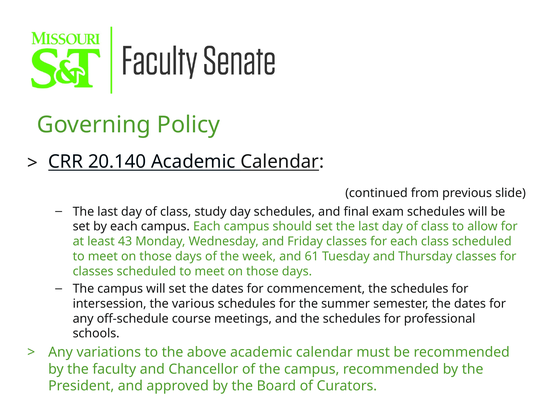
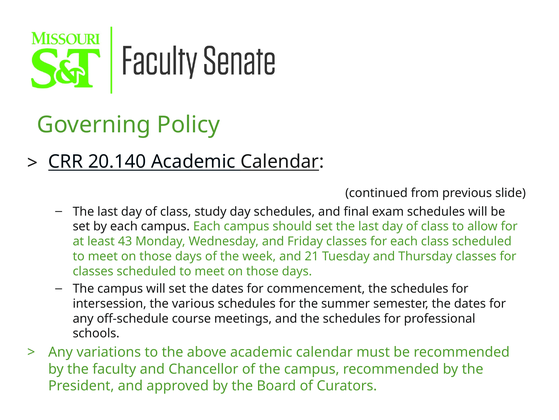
61: 61 -> 21 (312, 256)
